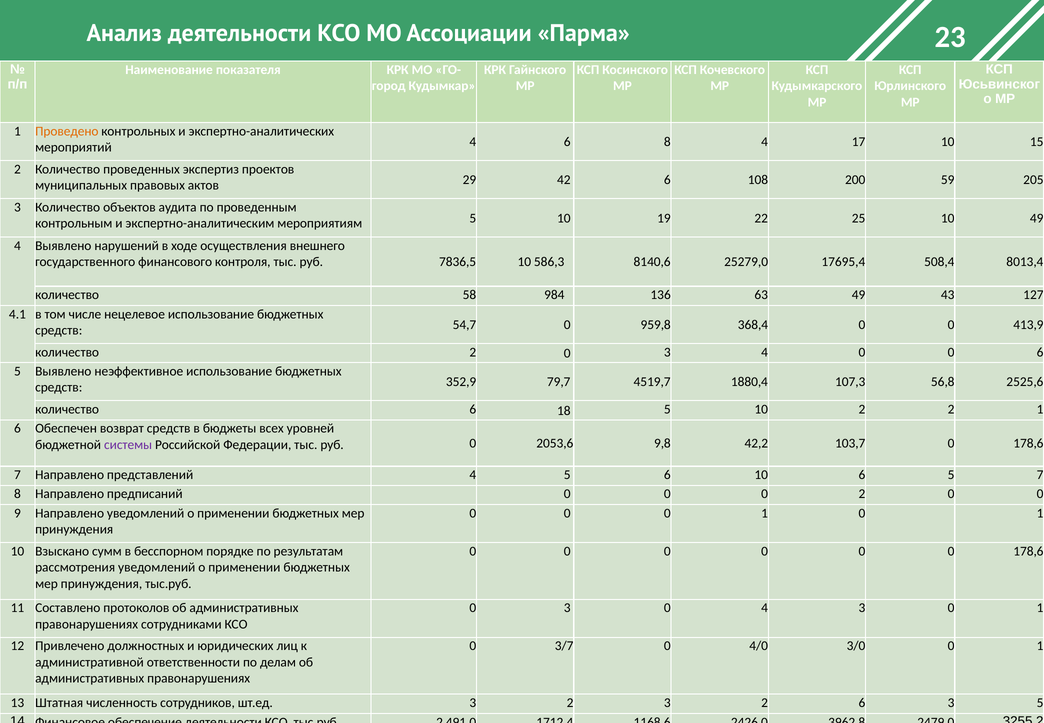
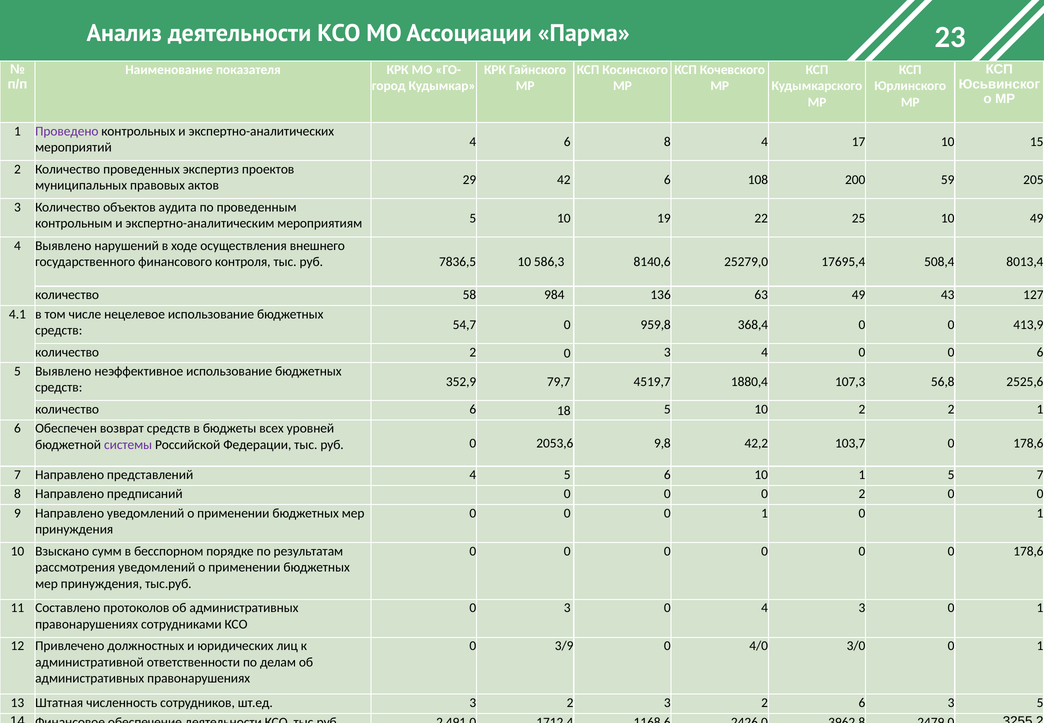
Проведено colour: orange -> purple (67, 131)
10 6: 6 -> 1 (862, 475)
3/7: 3/7 -> 3/9 (564, 646)
